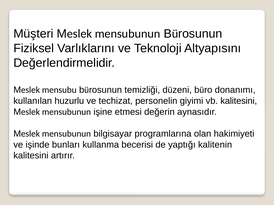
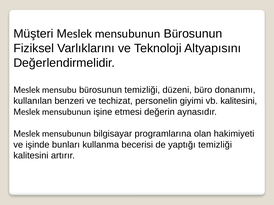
huzurlu: huzurlu -> benzeri (69, 101)
yaptığı kalitenin: kalitenin -> temizliği (215, 145)
